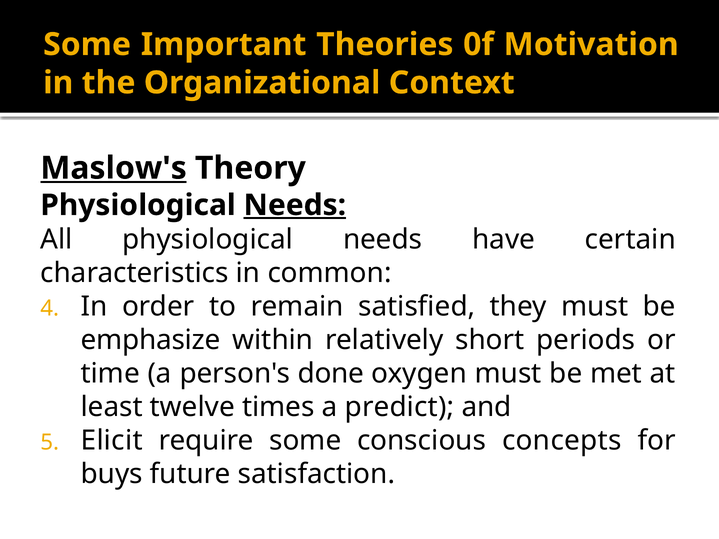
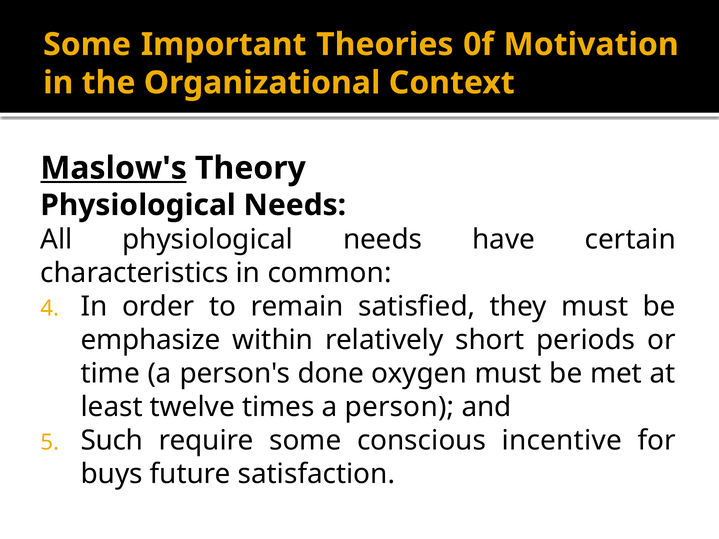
Needs underline: present -> none (295, 205)
predict: predict -> person (399, 407)
Elicit: Elicit -> Such (112, 441)
concepts: concepts -> incentive (562, 441)
